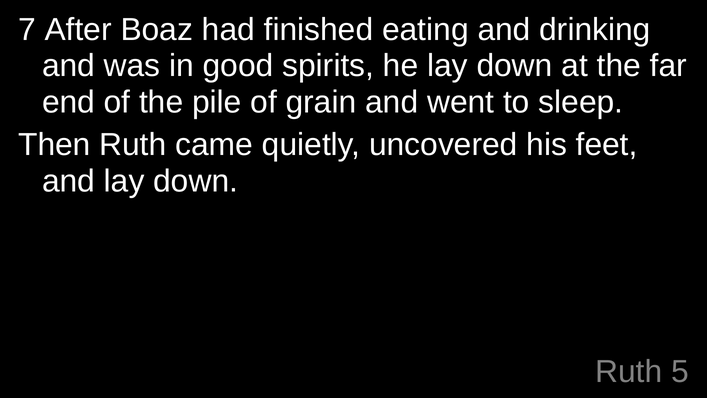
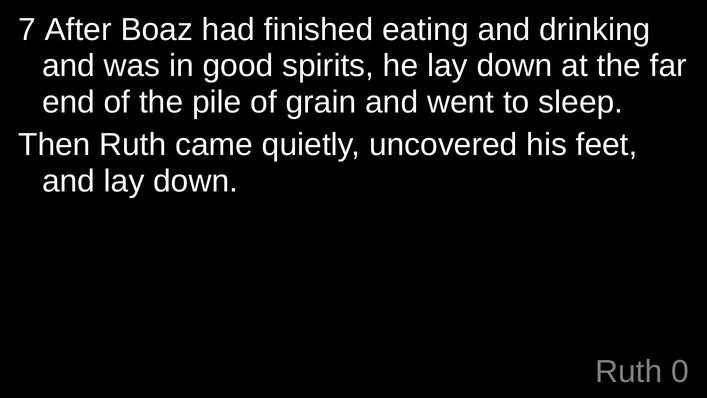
5: 5 -> 0 (680, 372)
